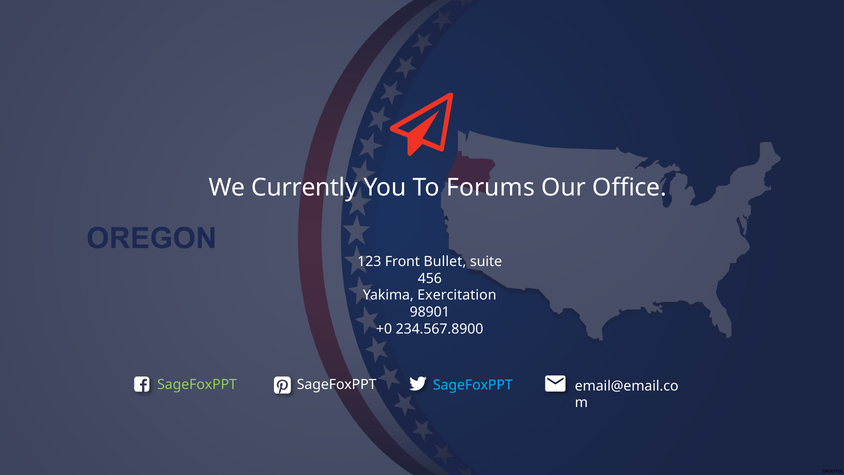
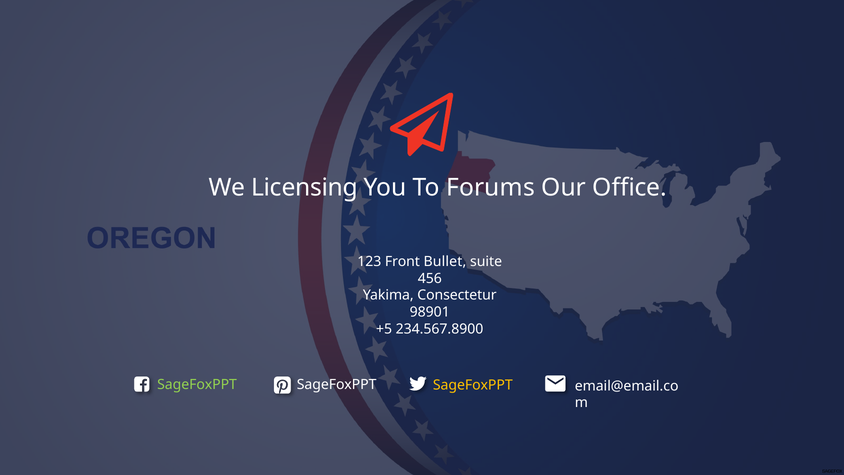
Currently: Currently -> Licensing (305, 188)
Exercitation: Exercitation -> Consectetur (457, 295)
+0: +0 -> +5 (384, 329)
SageFoxPPT colour: light blue -> yellow (473, 385)
